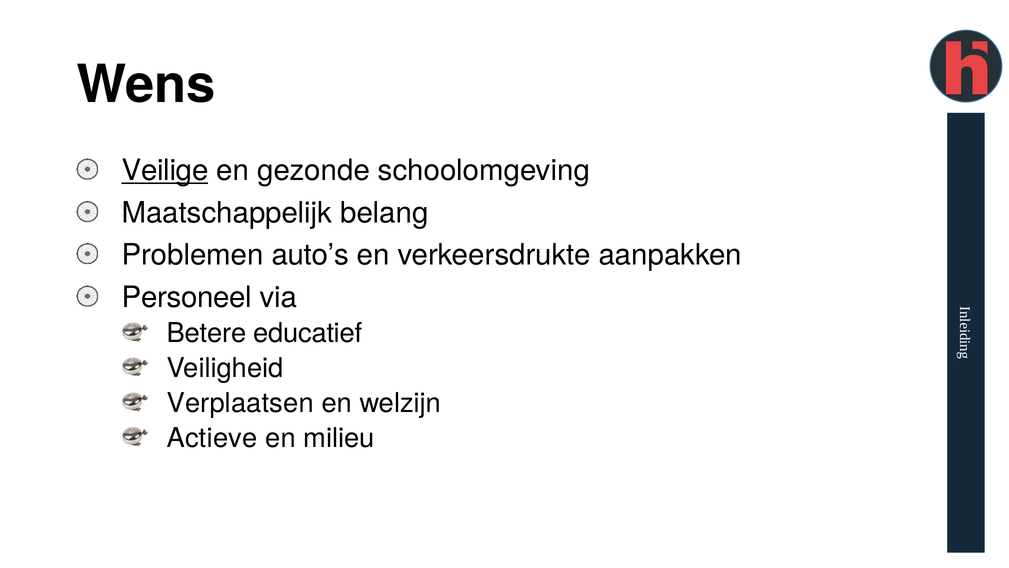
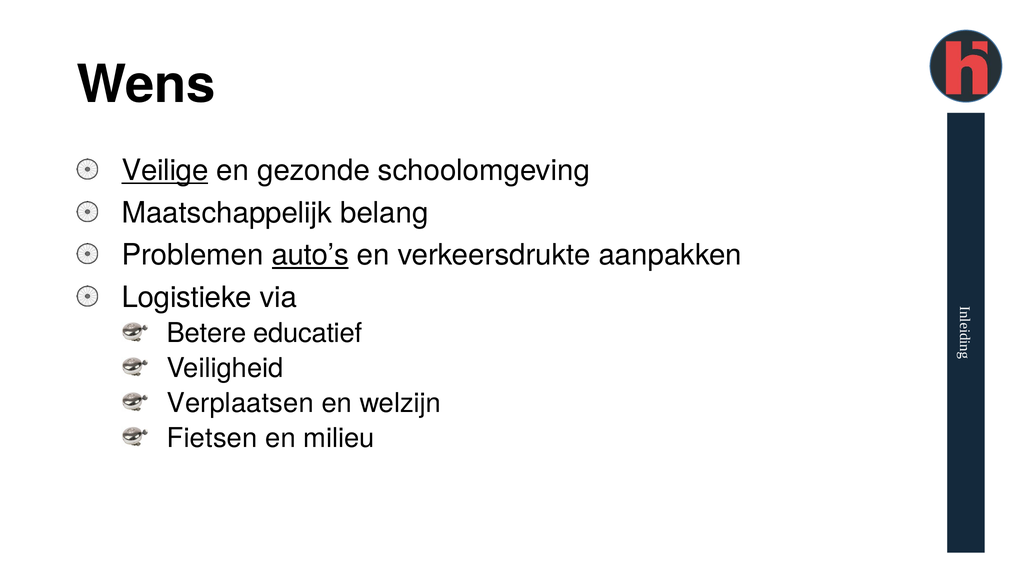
auto’s underline: none -> present (310, 255)
Personeel: Personeel -> Logistieke (187, 297)
Actieve: Actieve -> Fietsen (212, 438)
